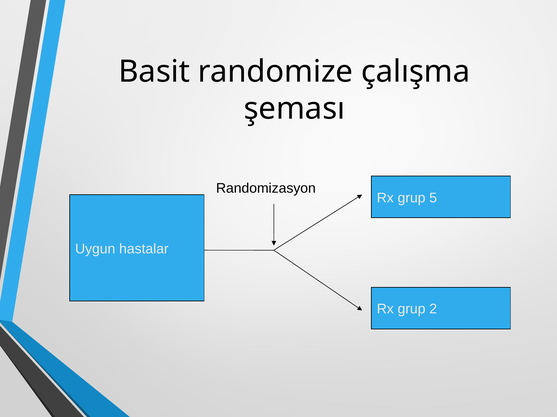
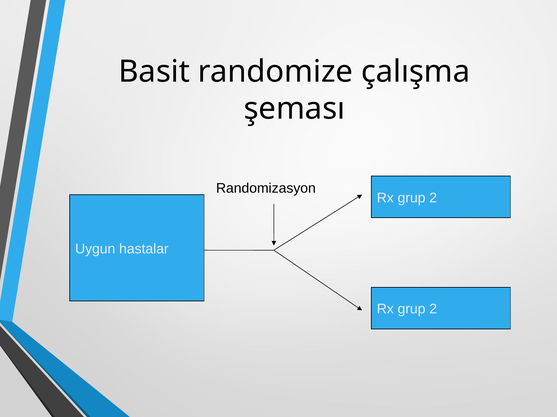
5: 5 -> 2 (433, 198)
